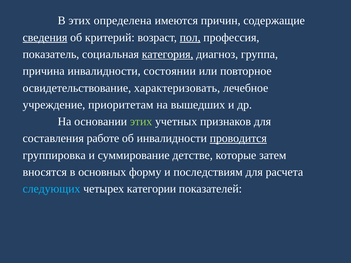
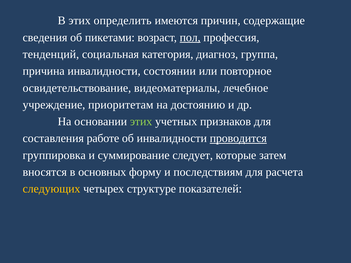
определена: определена -> определить (123, 21)
сведения underline: present -> none (45, 37)
критерий: критерий -> пикетами (110, 37)
показатель: показатель -> тенденций (51, 54)
категория underline: present -> none (168, 54)
характеризовать: характеризовать -> видеоматериалы (177, 88)
вышедших: вышедших -> достоянию (198, 105)
детстве: детстве -> следует (193, 155)
следующих colour: light blue -> yellow (51, 189)
категории: категории -> структуре (151, 189)
